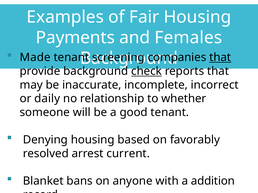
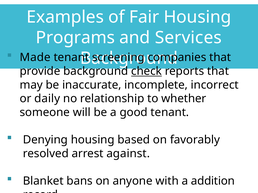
Payments: Payments -> Programs (75, 38)
Females: Females -> Services (188, 38)
that underline: present -> none (220, 58)
current: current -> against (128, 154)
